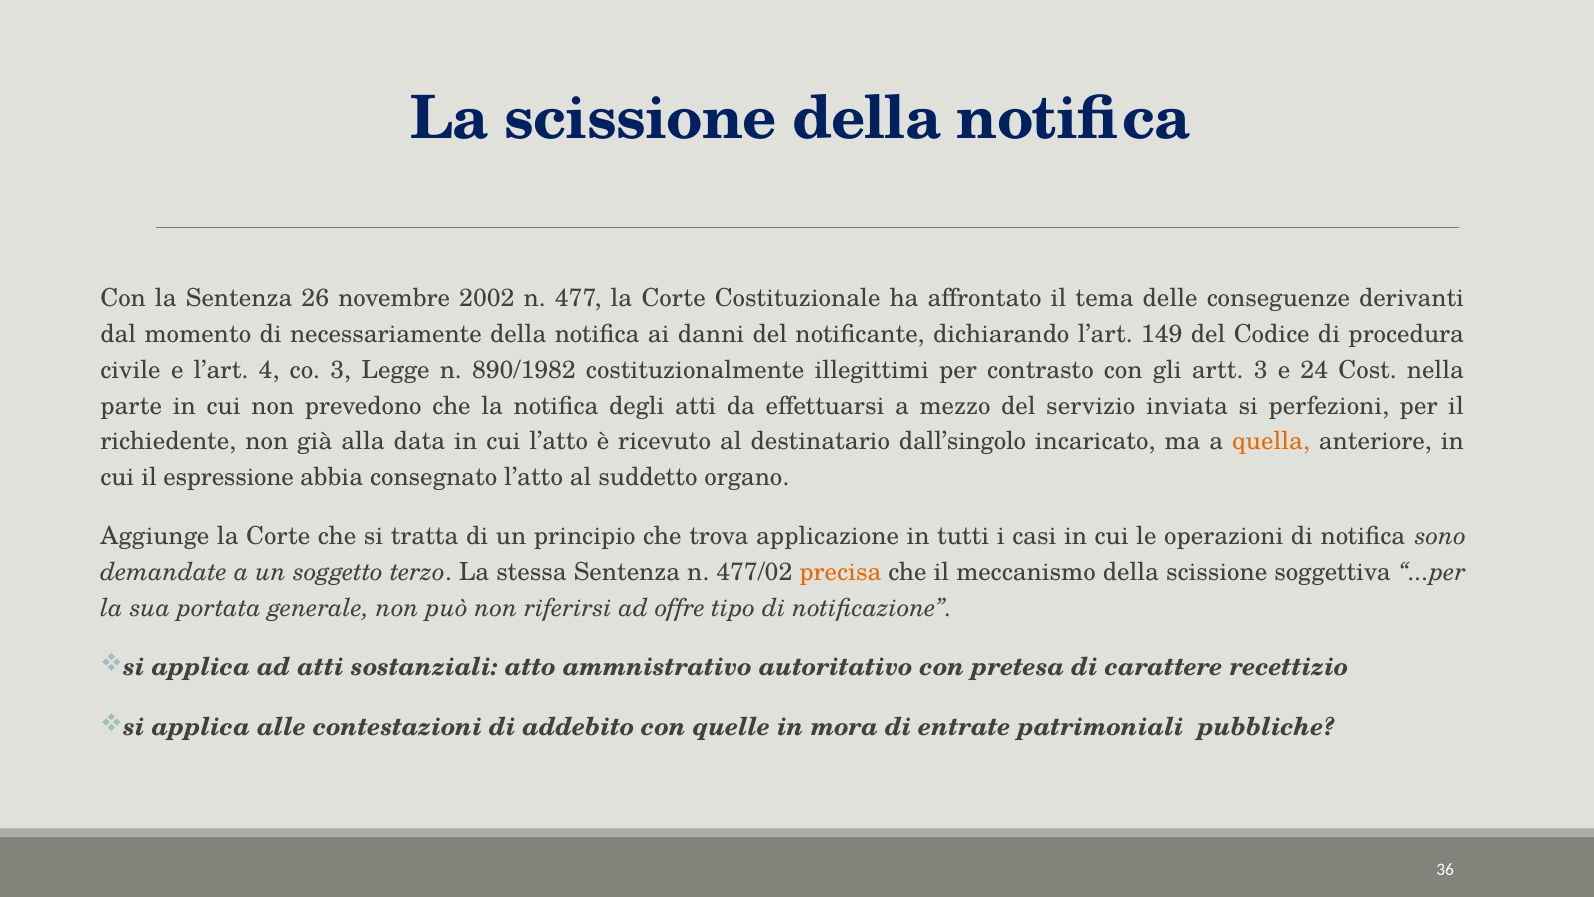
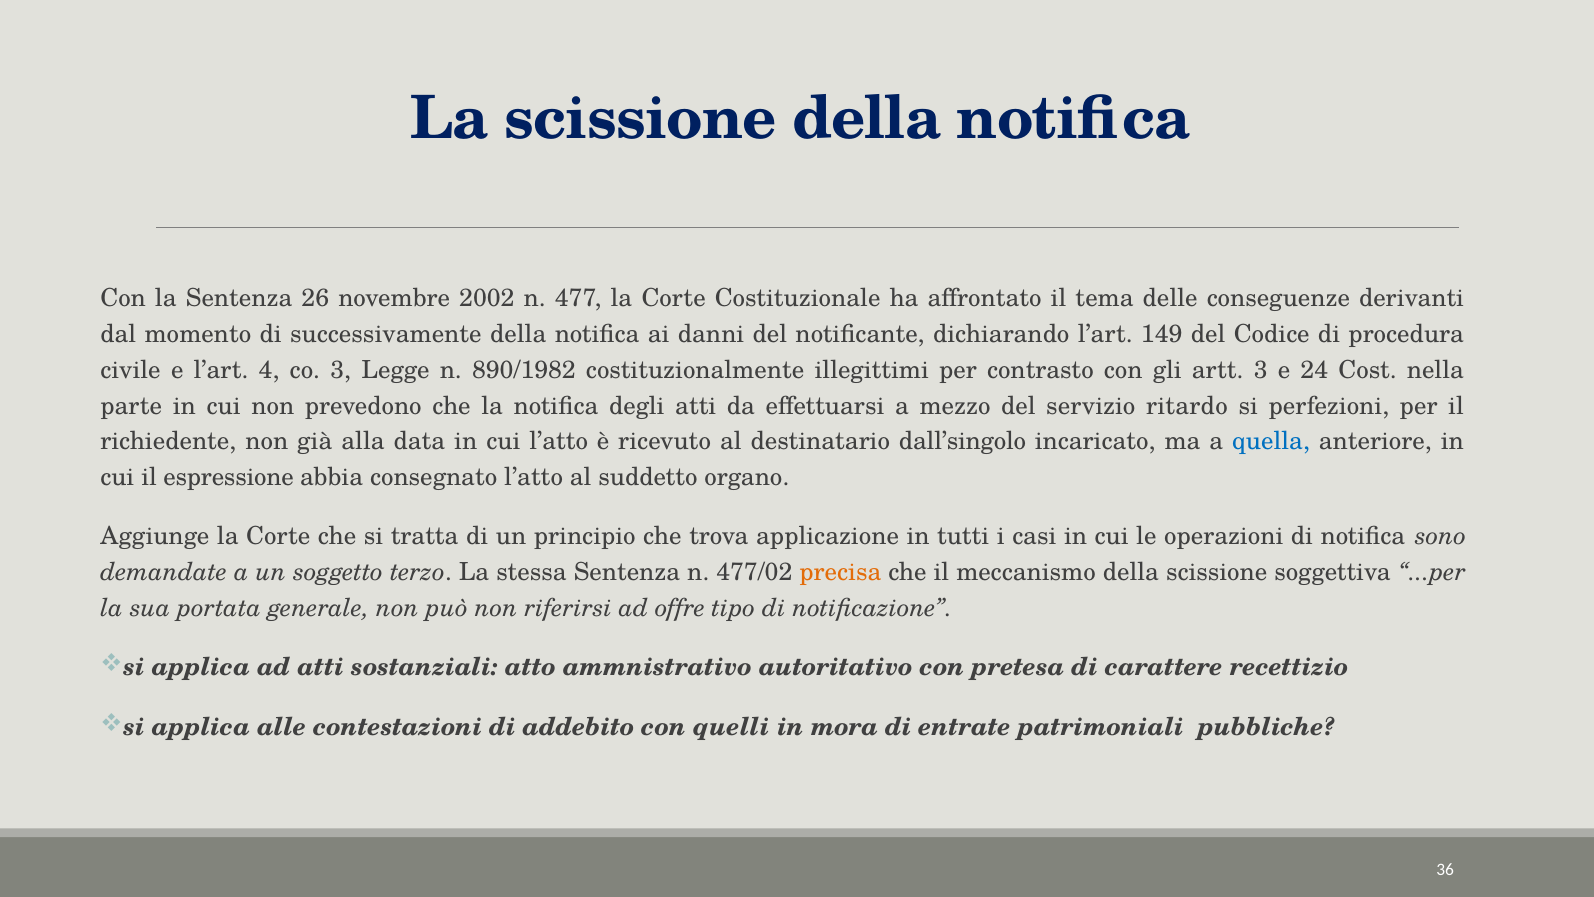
necessariamente: necessariamente -> successivamente (386, 334)
inviata: inviata -> ritardo (1187, 406)
quella colour: orange -> blue (1271, 442)
quelle: quelle -> quelli (731, 726)
